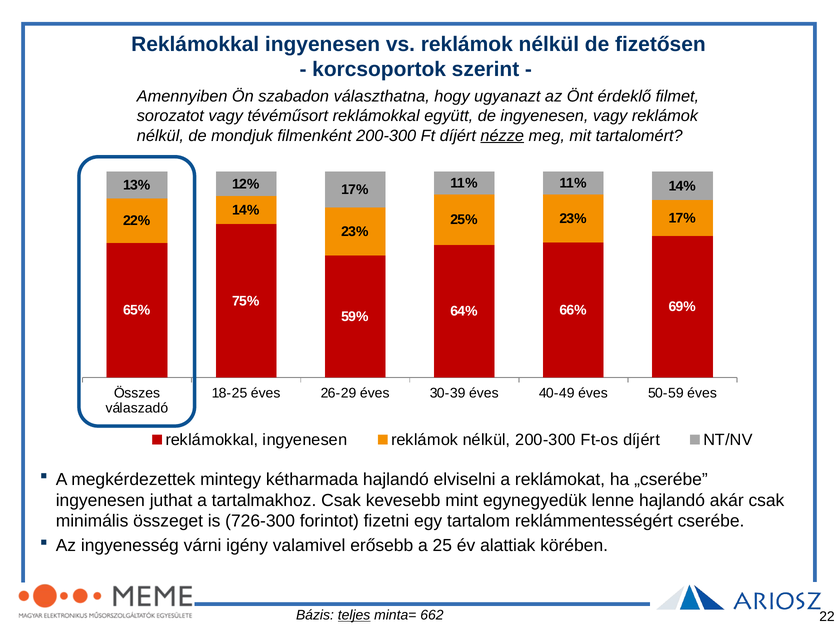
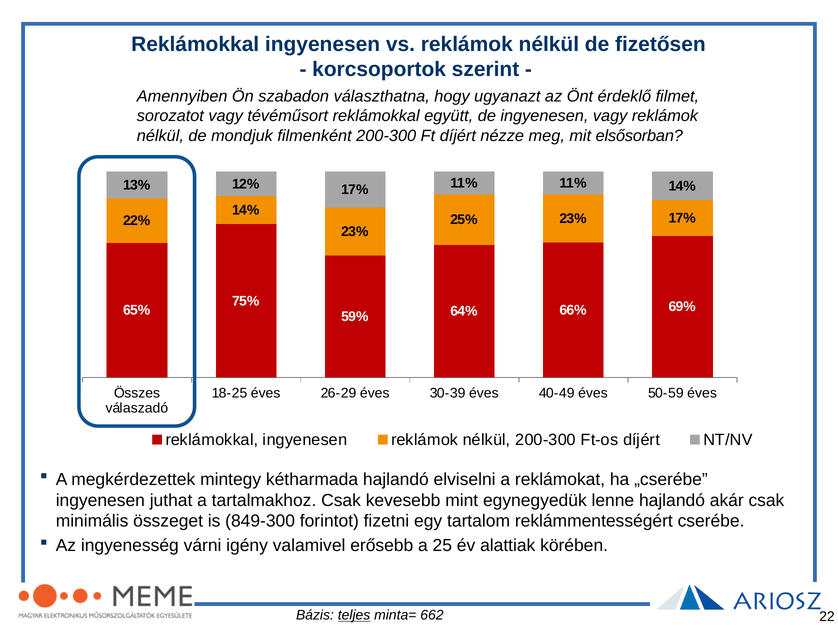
nézze underline: present -> none (502, 136)
tartalomért: tartalomért -> elsősorban (639, 136)
726-300: 726-300 -> 849-300 (260, 522)
